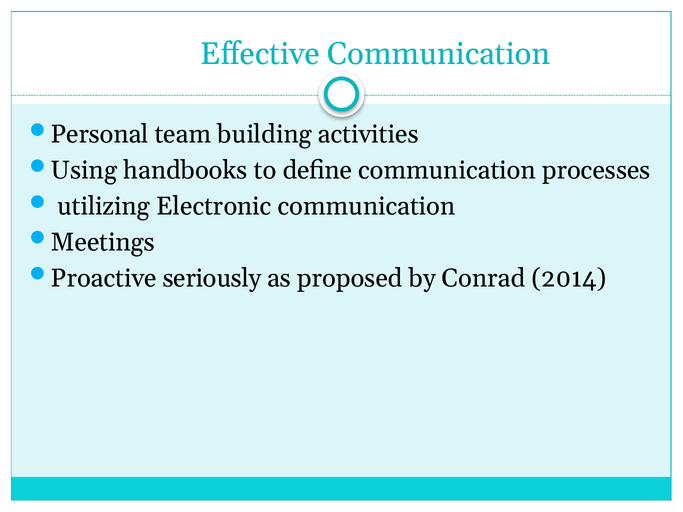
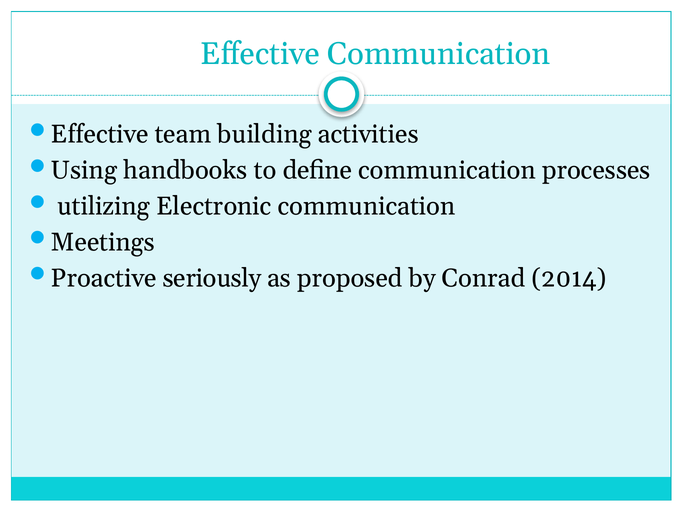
Personal: Personal -> Effective (100, 135)
